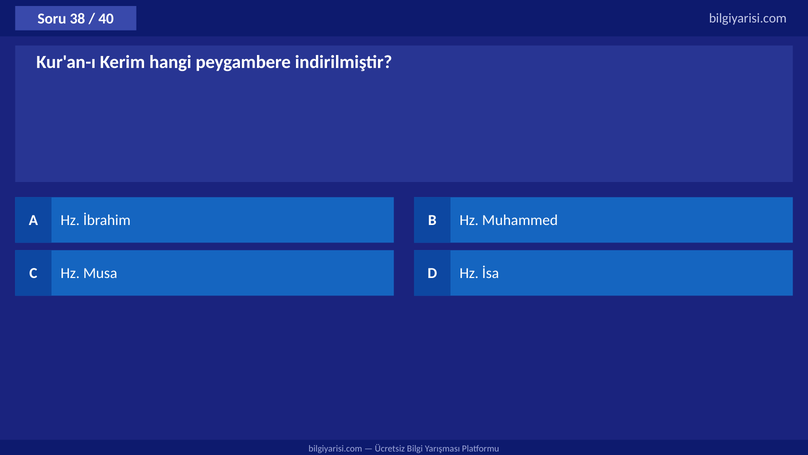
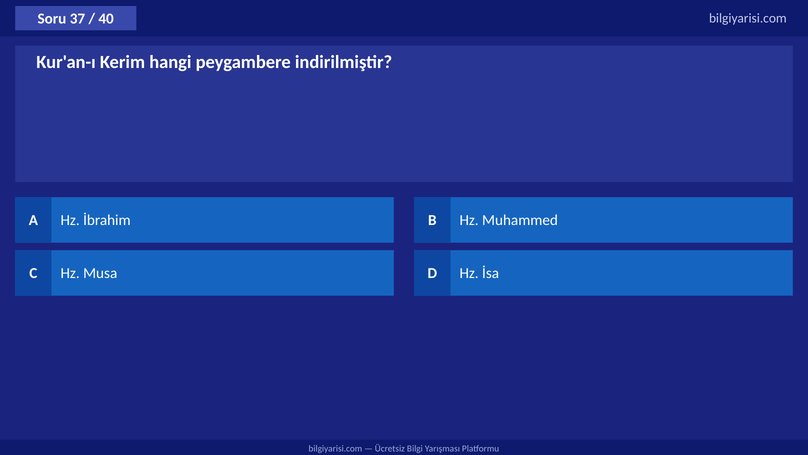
38: 38 -> 37 (77, 18)
